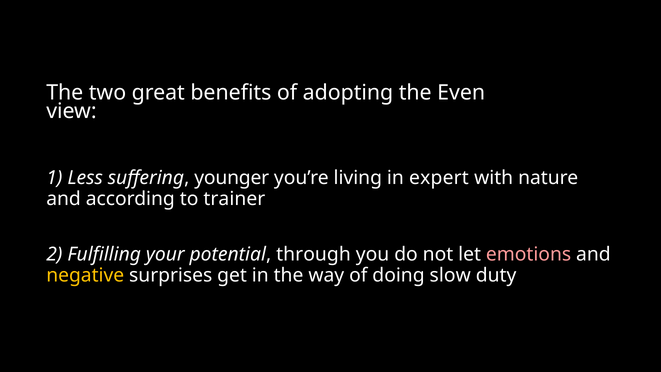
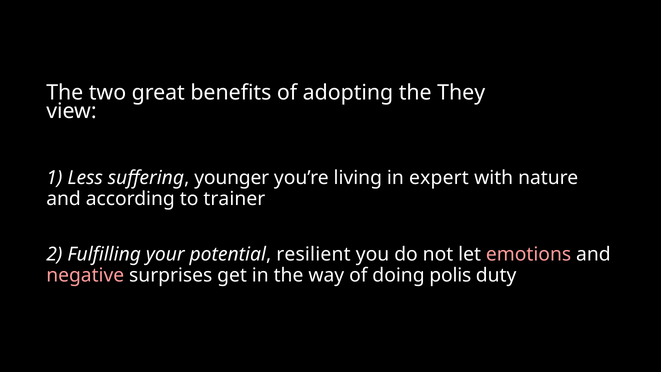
Even: Even -> They (461, 93)
through: through -> resilient (313, 254)
negative colour: yellow -> pink (85, 275)
slow: slow -> polis (450, 275)
